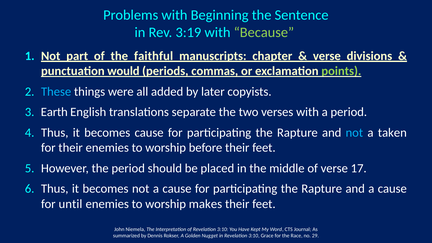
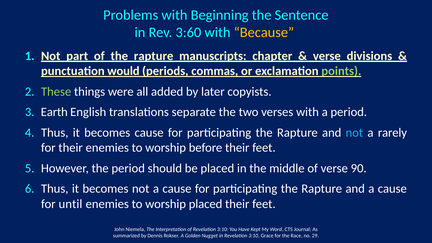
3:19: 3:19 -> 3:60 (188, 32)
Because colour: light green -> yellow (264, 32)
of the faithful: faithful -> rapture (154, 56)
These colour: light blue -> light green (56, 92)
taken: taken -> rarely (392, 133)
17: 17 -> 90 (359, 168)
worship makes: makes -> placed (206, 204)
